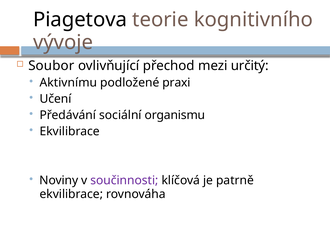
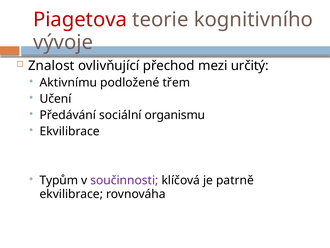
Piagetova colour: black -> red (80, 19)
Soubor: Soubor -> Znalost (51, 65)
praxi: praxi -> třem (176, 82)
Noviny: Noviny -> Typům (59, 180)
